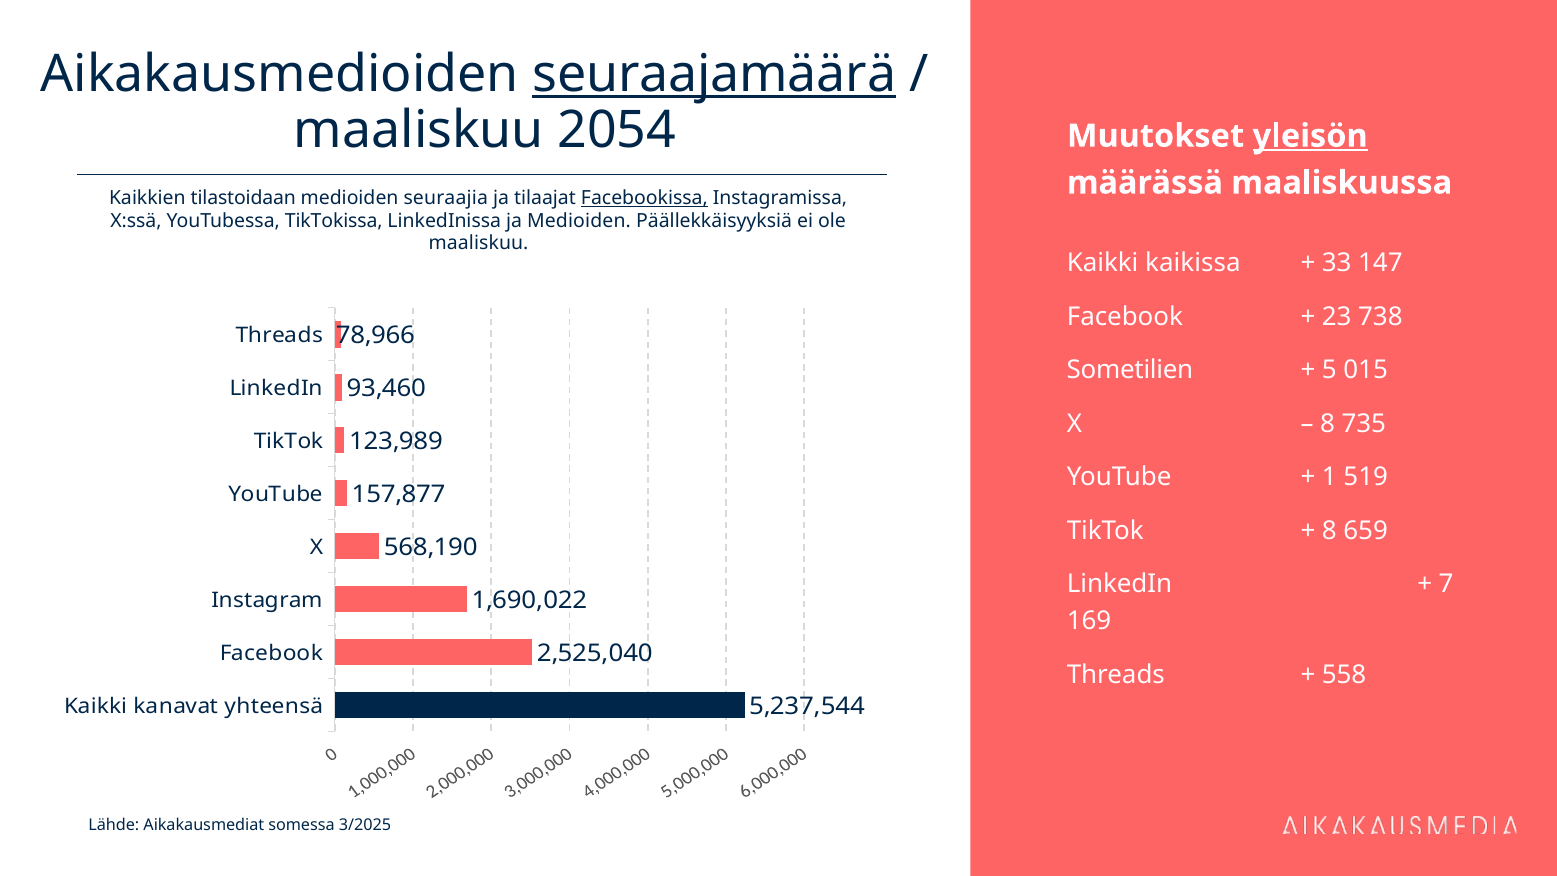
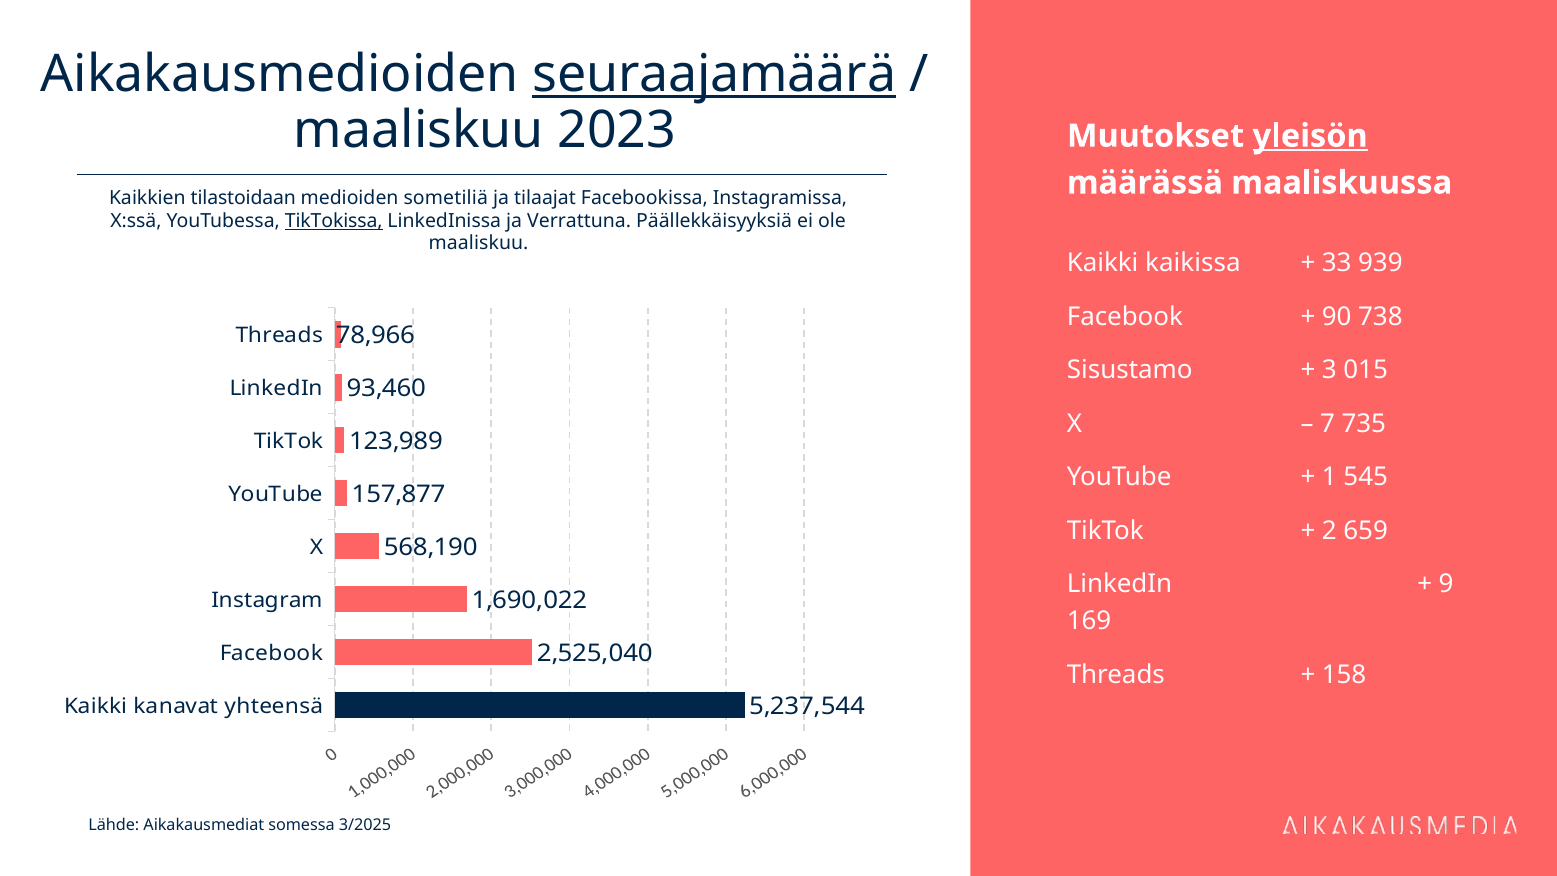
2054: 2054 -> 2023 (617, 130)
seuraajia: seuraajia -> sometiliä (446, 198)
Facebookissa underline: present -> none (644, 198)
TikTokissa underline: none -> present (334, 221)
ja Medioiden: Medioiden -> Verrattuna (579, 221)
147: 147 -> 939 (1380, 263)
23: 23 -> 90 (1337, 316)
Sometilien: Sometilien -> Sisustamo (1130, 370)
5: 5 -> 3 (1329, 370)
8: 8 -> 7 (1328, 423)
519: 519 -> 545 (1366, 477)
8: 8 -> 2 (1329, 530)
7: 7 -> 9 (1446, 584)
558: 558 -> 158 (1344, 675)
